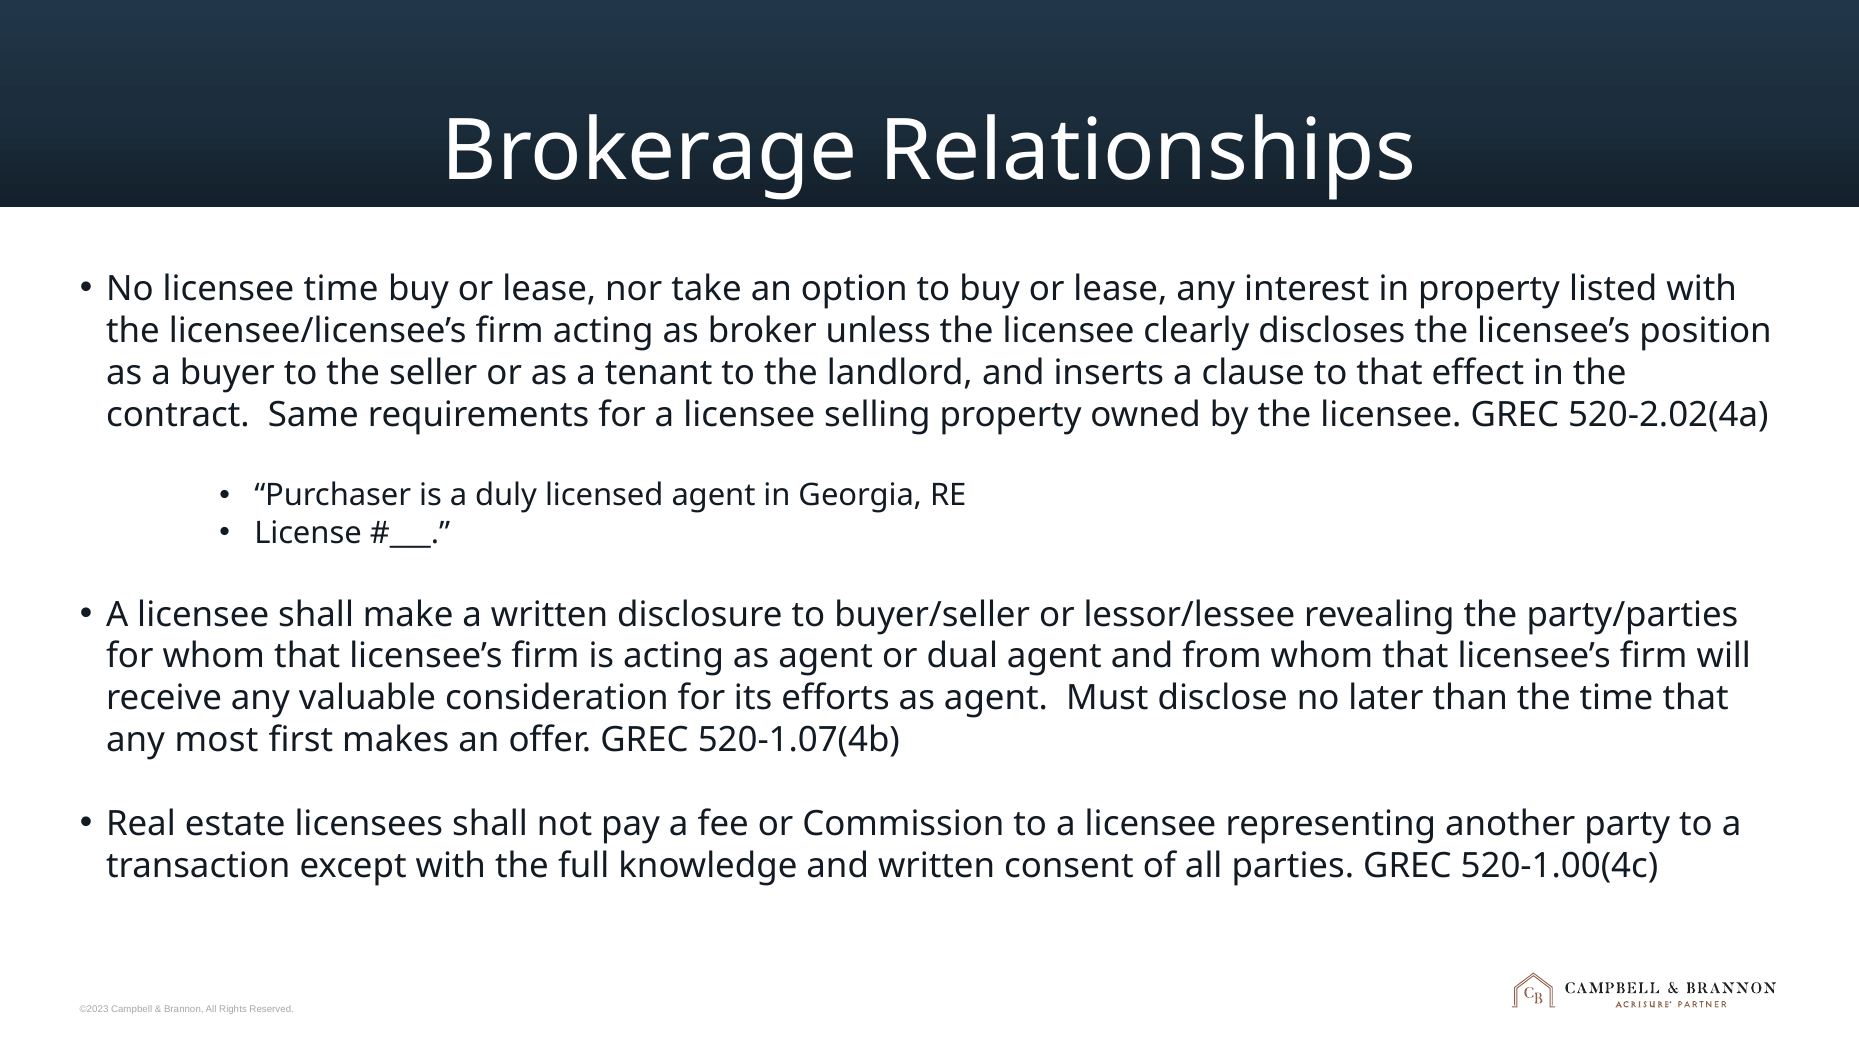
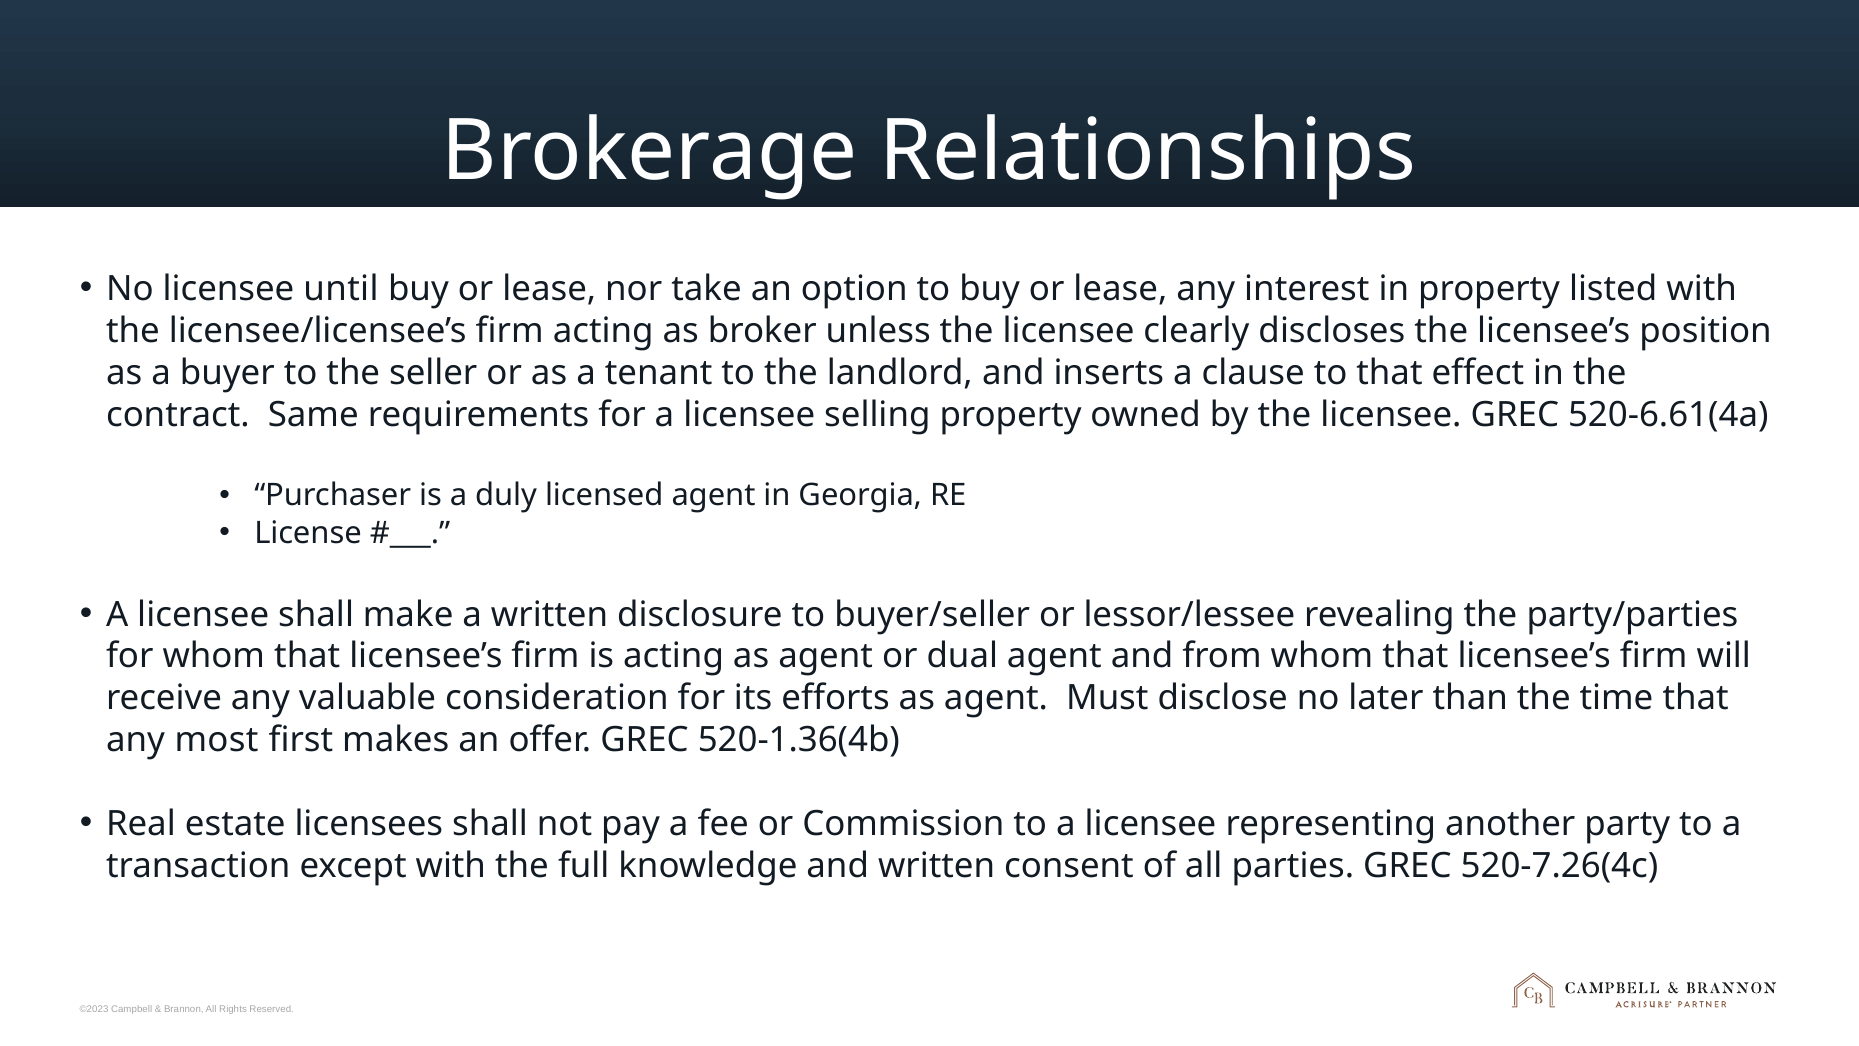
licensee time: time -> until (341, 289)
520-2.02(4a: 520-2.02(4a -> 520-6.61(4a (1668, 415)
520-1.07(4b: 520-1.07(4b -> 520-1.36(4b (799, 740)
520-1.00(4c: 520-1.00(4c -> 520-7.26(4c (1560, 865)
